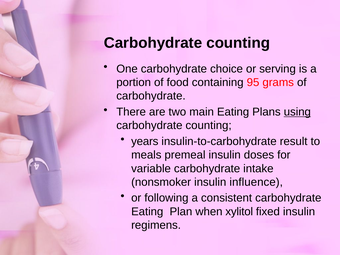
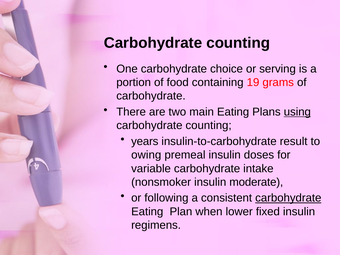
95: 95 -> 19 (253, 82)
meals: meals -> owing (146, 155)
influence: influence -> moderate (256, 182)
carbohydrate underline: none -> present (288, 198)
xylitol: xylitol -> lower (239, 212)
